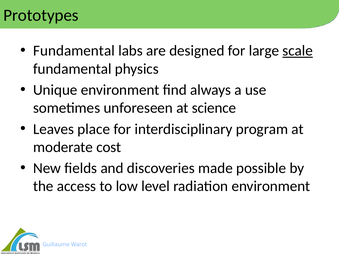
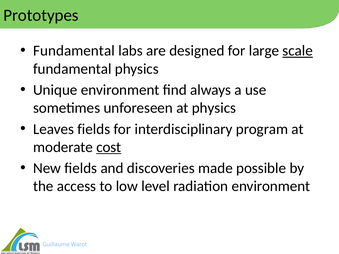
at science: science -> physics (214, 108)
Leaves place: place -> fields (94, 129)
cost underline: none -> present (109, 147)
